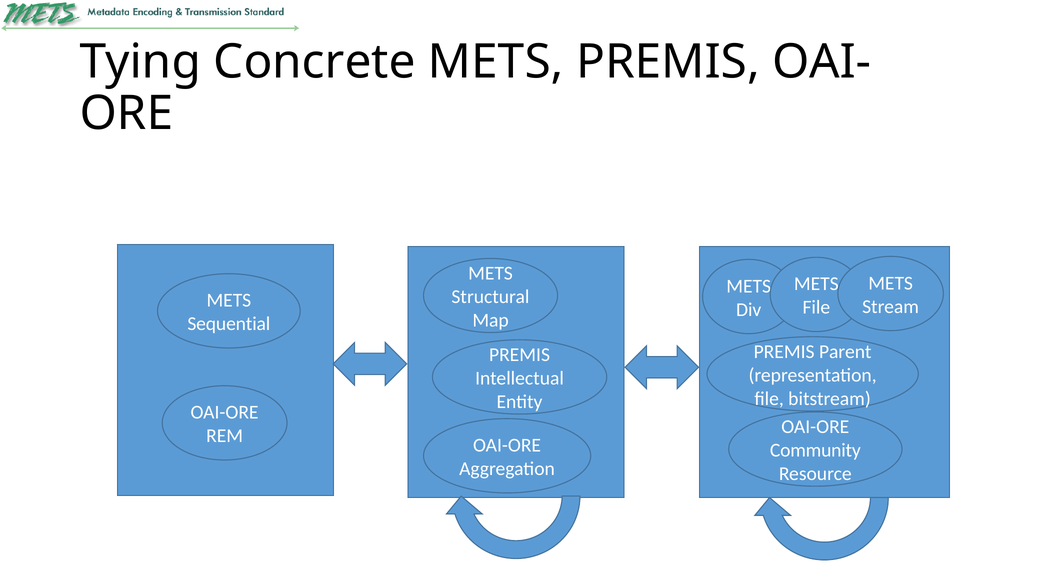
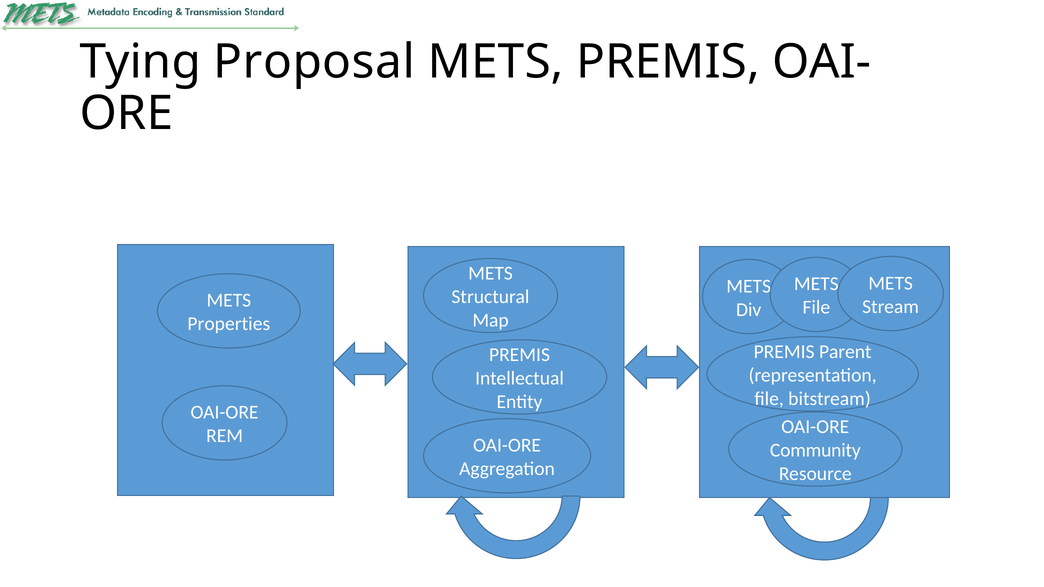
Concrete: Concrete -> Proposal (314, 62)
Sequential: Sequential -> Properties (229, 324)
